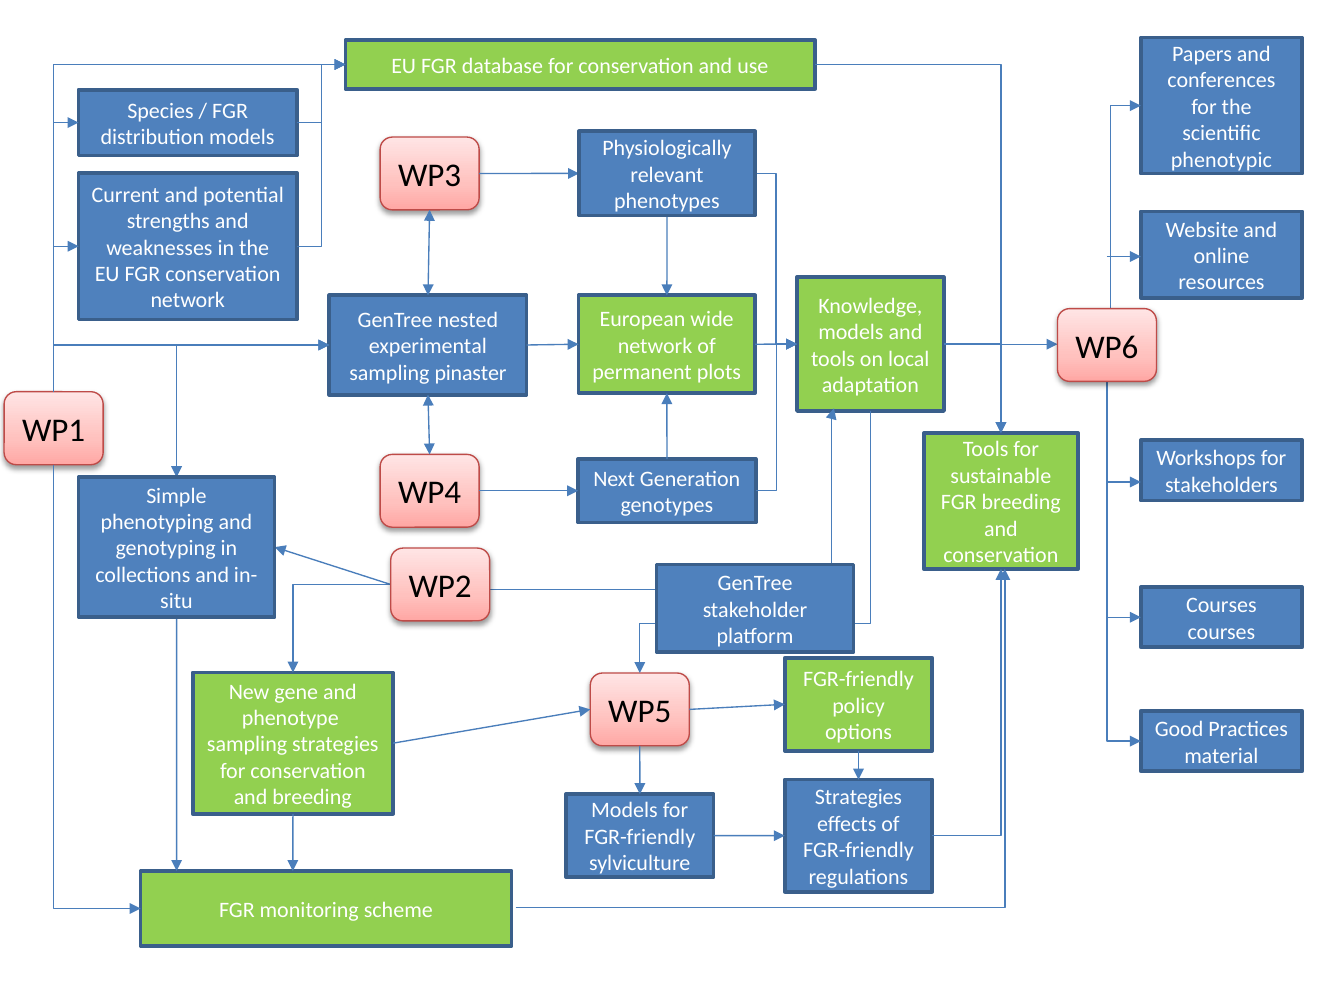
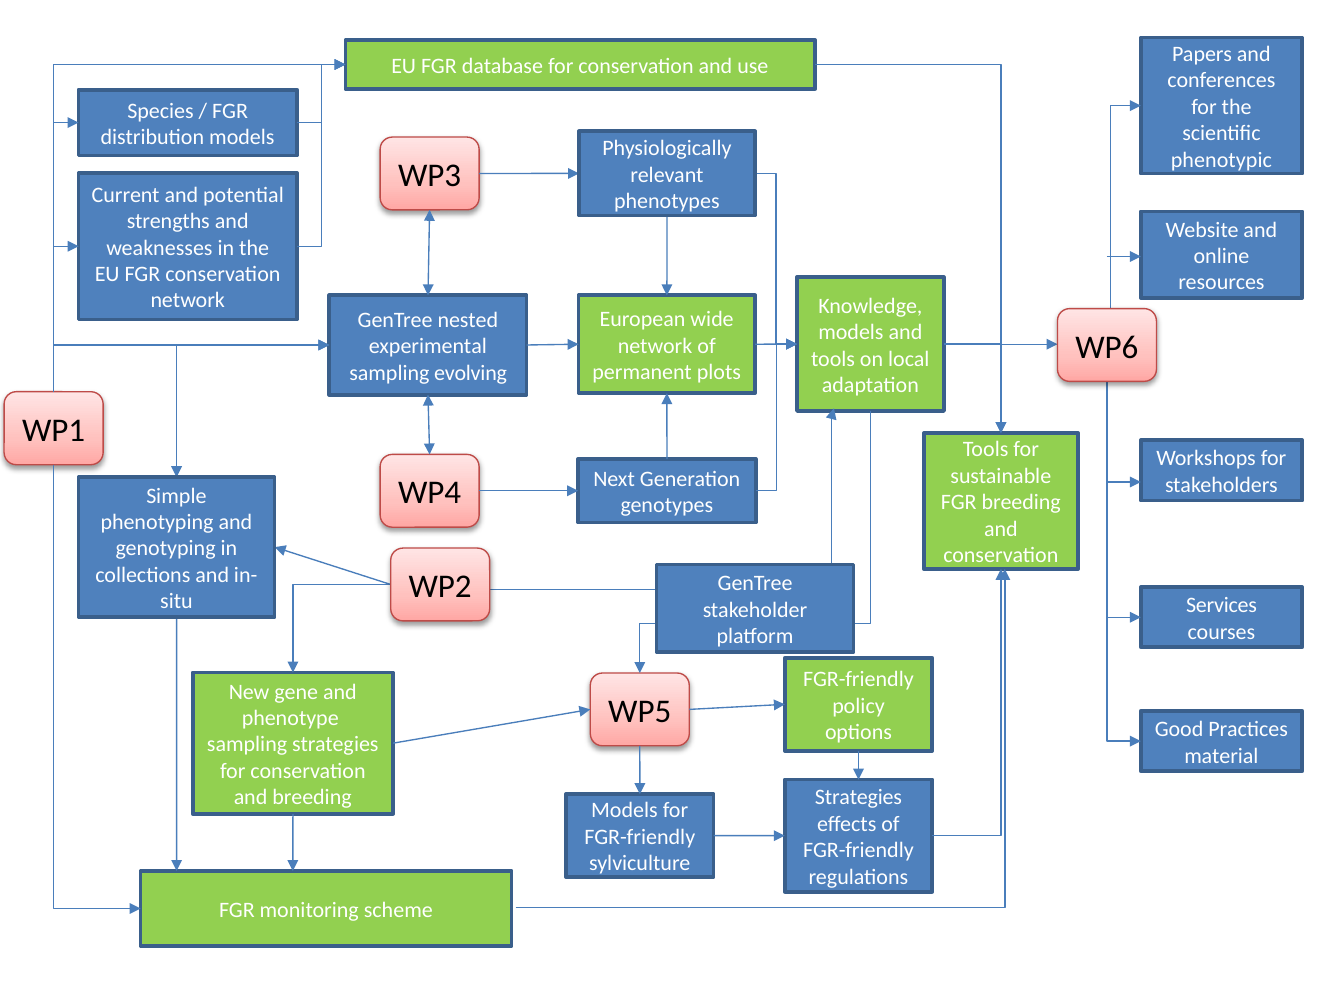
pinaster: pinaster -> evolving (471, 373)
Courses: Courses -> Services (1222, 606)
